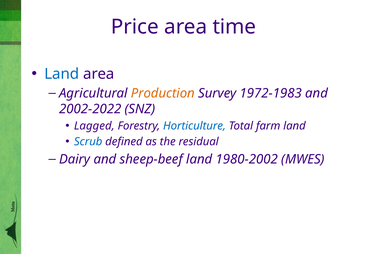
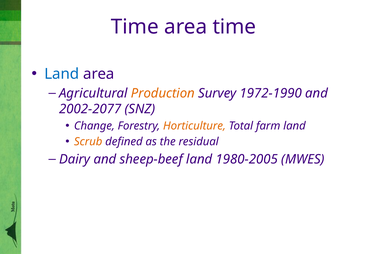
Price: Price -> Time (135, 27)
1972-1983: 1972-1983 -> 1972-1990 (271, 93)
2002-2022: 2002-2022 -> 2002-2077 (90, 109)
Lagged: Lagged -> Change (94, 126)
Horticulture colour: blue -> orange (194, 126)
Scrub colour: blue -> orange (88, 142)
1980-2002: 1980-2002 -> 1980-2005 (247, 159)
